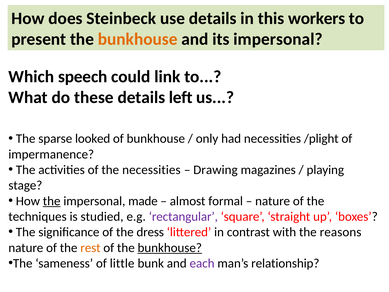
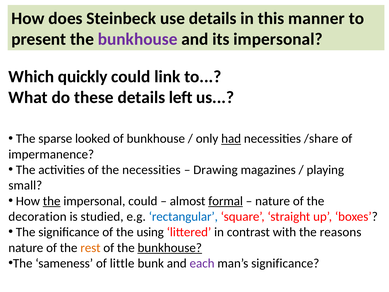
workers: workers -> manner (317, 18)
bunkhouse colour: orange -> purple (138, 39)
speech: speech -> quickly (83, 77)
had underline: none -> present (231, 139)
/plight: /plight -> /share (321, 139)
stage: stage -> small (25, 185)
impersonal made: made -> could (143, 201)
formal underline: none -> present (226, 201)
techniques: techniques -> decoration (38, 216)
rectangular colour: purple -> blue (183, 216)
dress: dress -> using (150, 232)
man’s relationship: relationship -> significance (285, 263)
